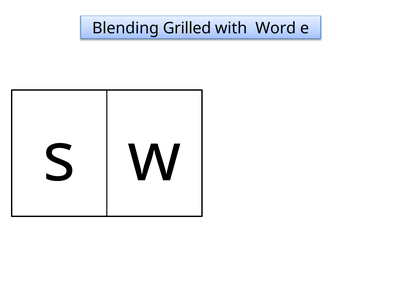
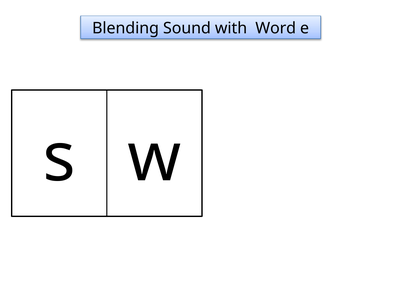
Grilled: Grilled -> Sound (187, 28)
